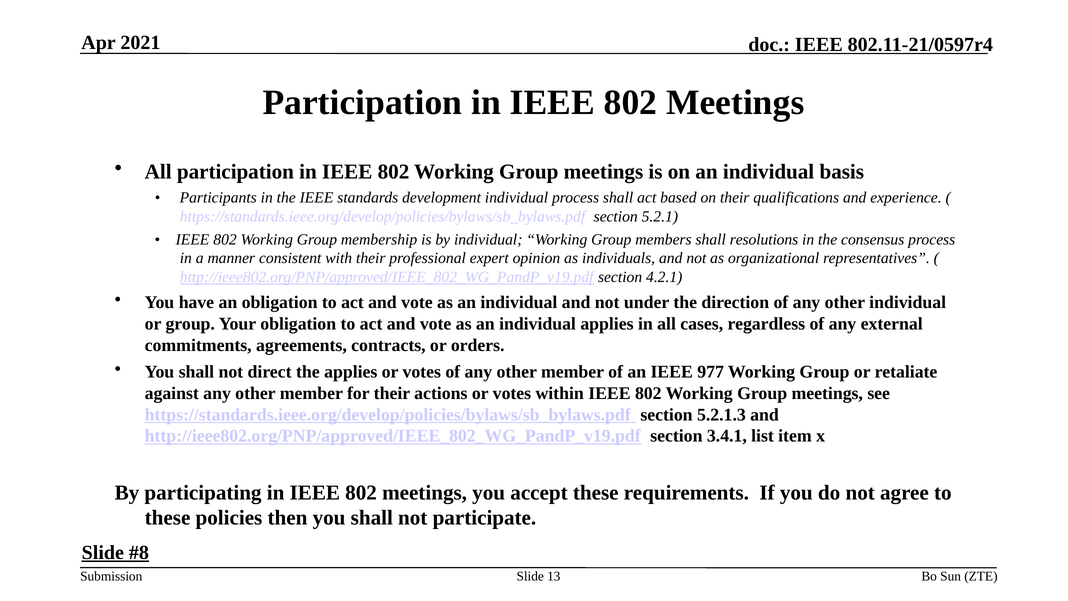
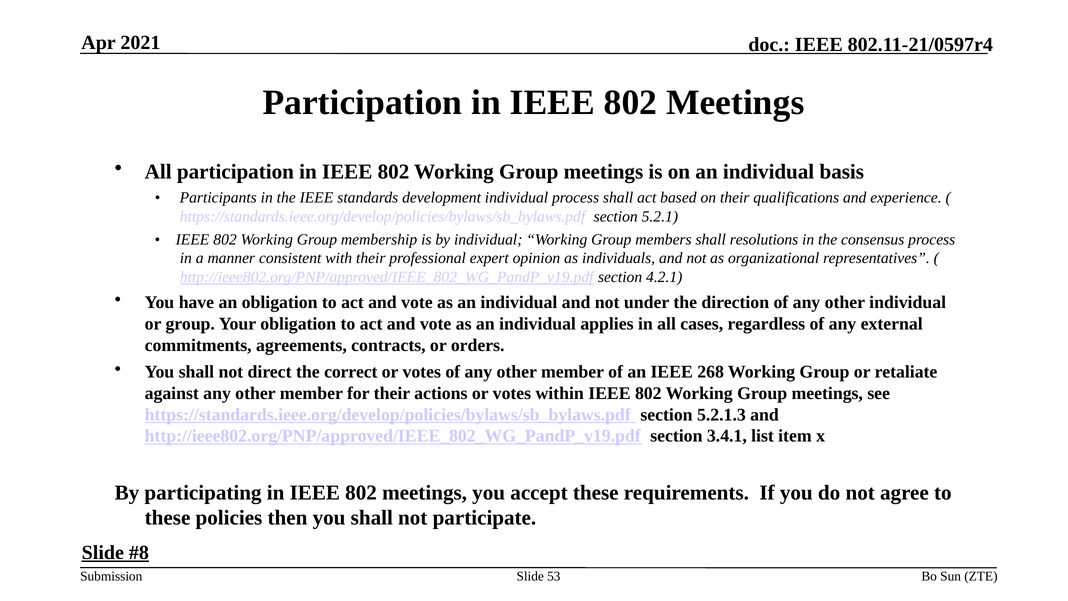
the applies: applies -> correct (351, 372)
977: 977 -> 268 (711, 372)
13: 13 -> 53 (554, 576)
